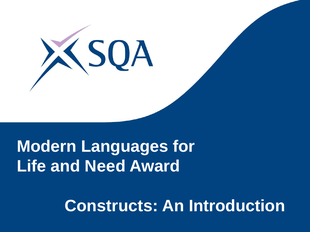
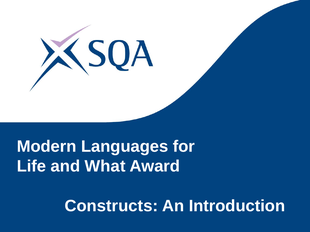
Need: Need -> What (105, 167)
